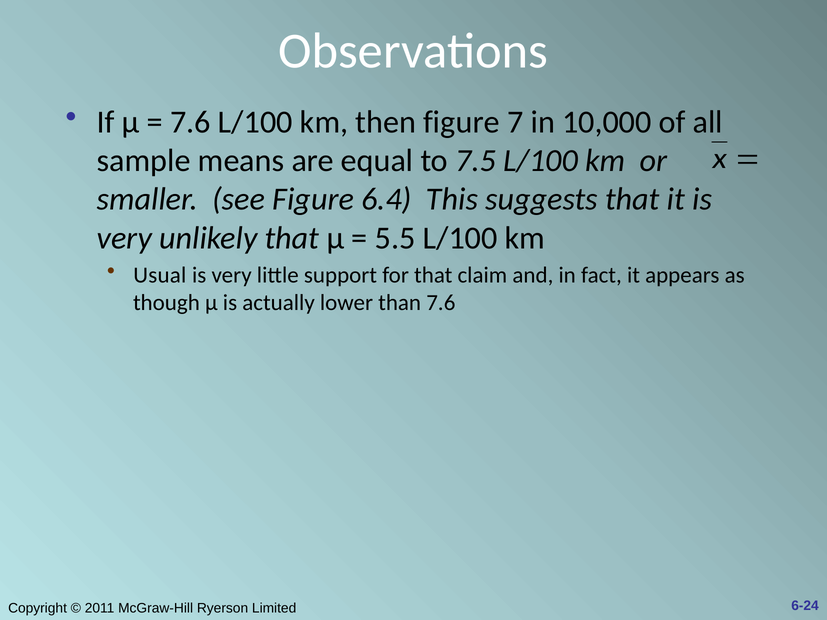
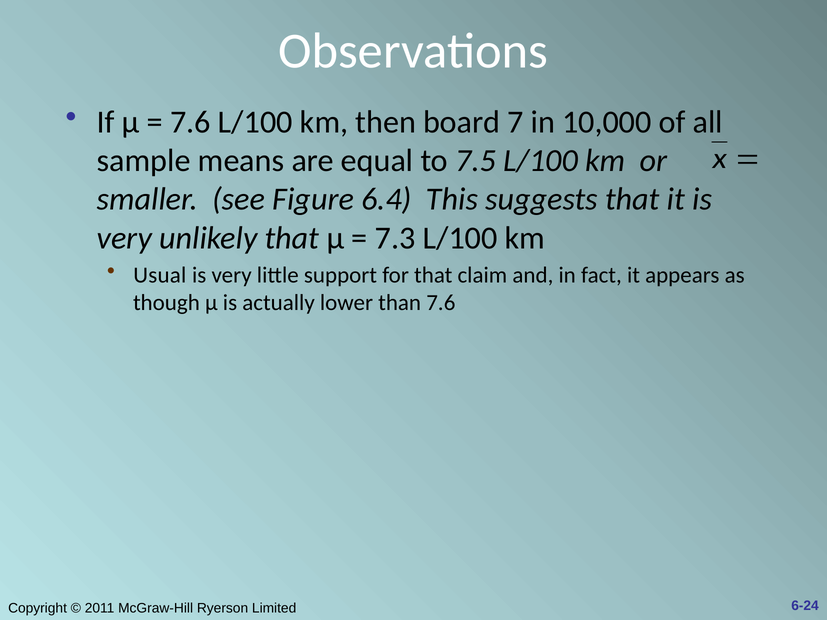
then figure: figure -> board (462, 122)
5.5: 5.5 -> 7.3 (395, 238)
